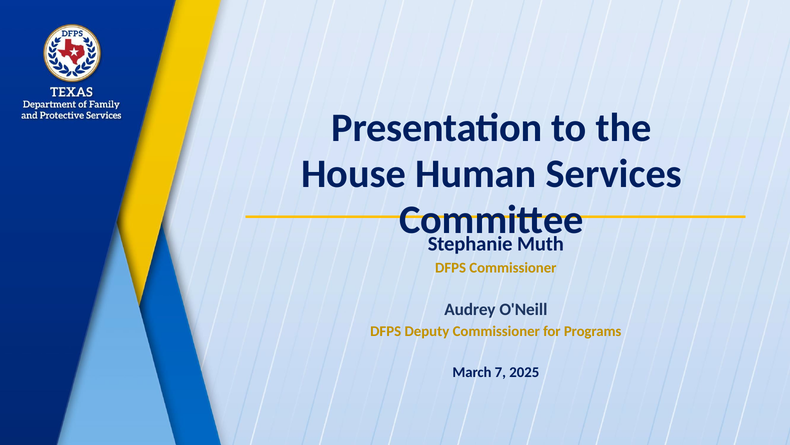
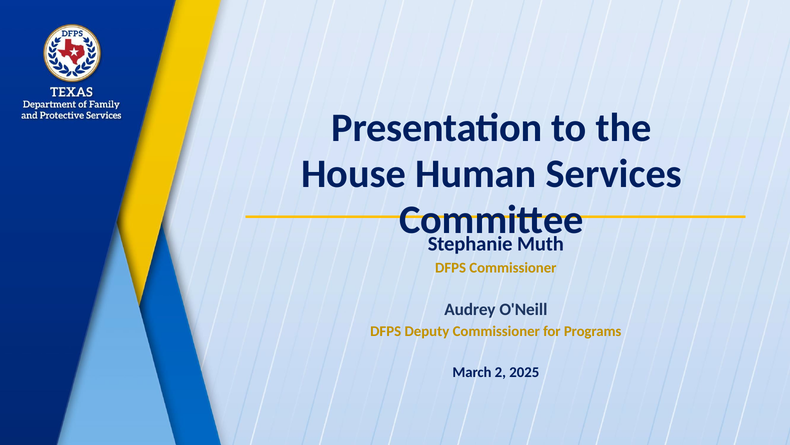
7: 7 -> 2 (500, 372)
